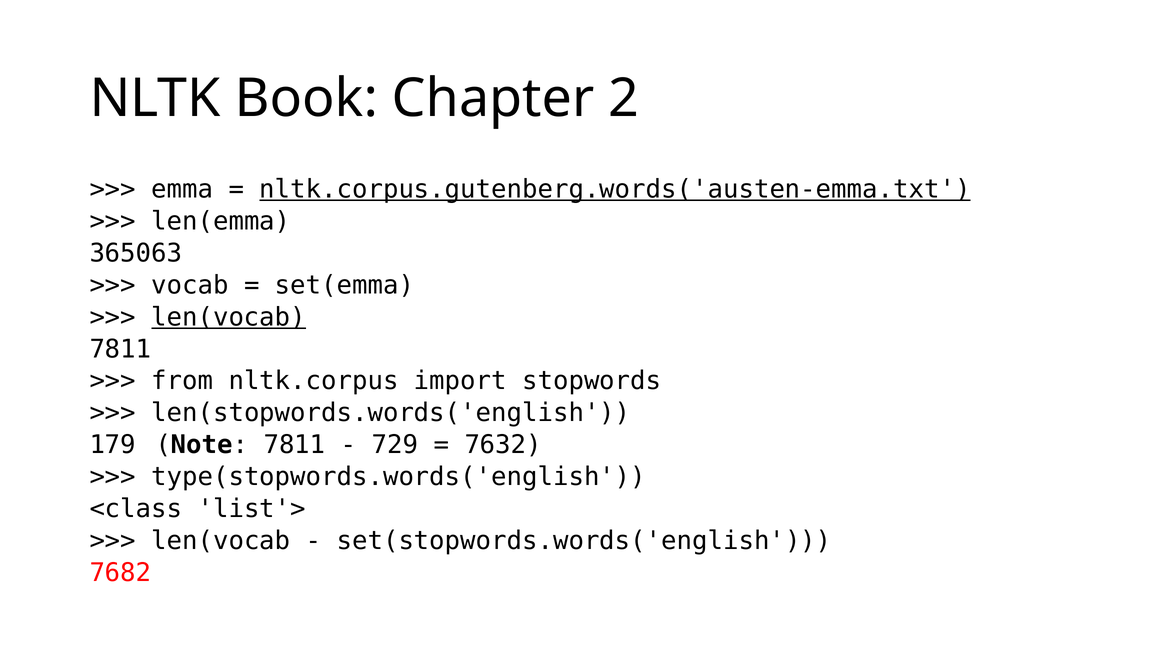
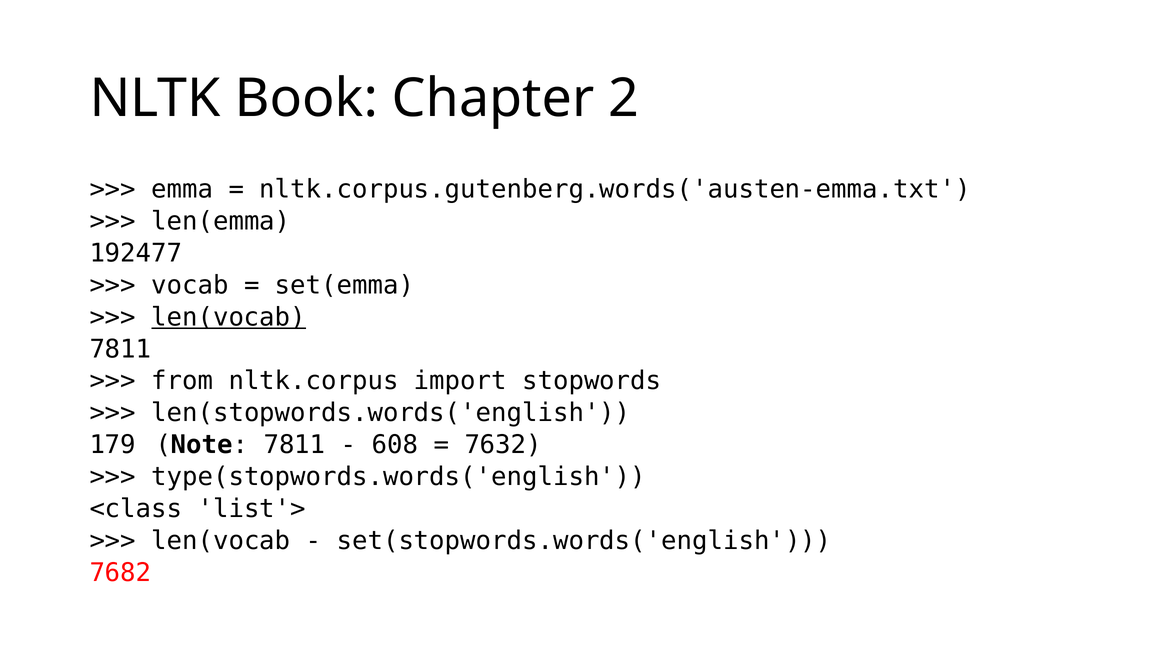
nltk.corpus.gutenberg.words('austen-emma.txt underline: present -> none (615, 189)
365063: 365063 -> 192477 (136, 253)
729: 729 -> 608 (395, 445)
